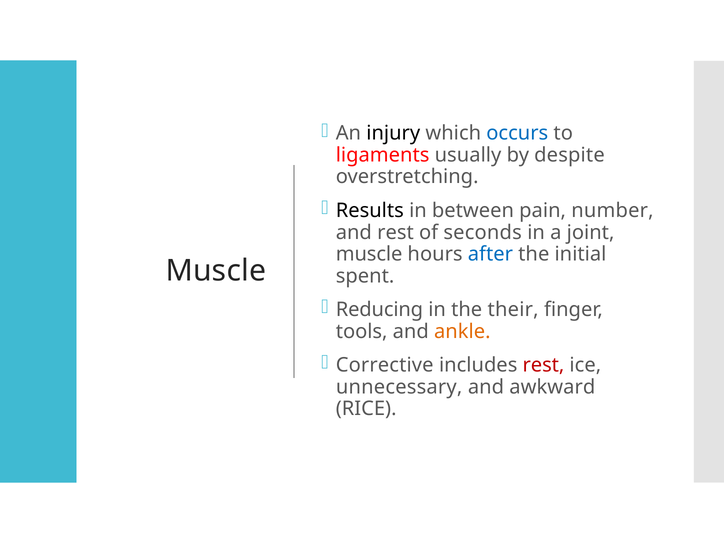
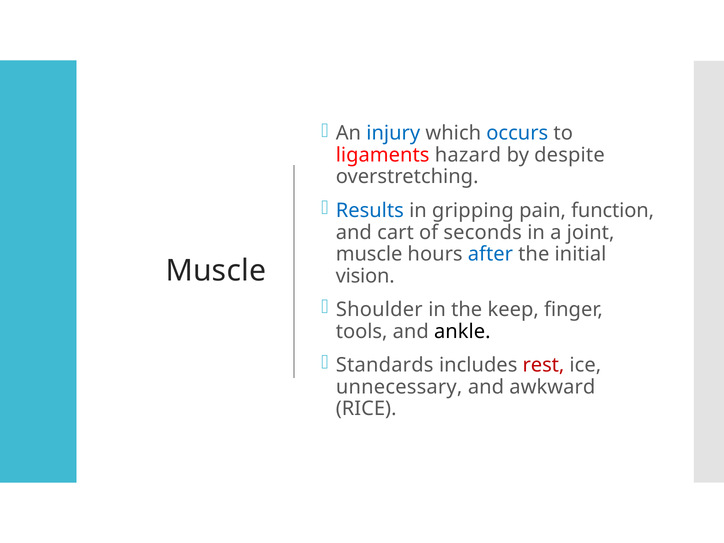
injury colour: black -> blue (393, 133)
usually: usually -> hazard (468, 155)
Results colour: black -> blue (370, 211)
between: between -> gripping (473, 211)
number: number -> function (613, 211)
and rest: rest -> cart (395, 232)
spent: spent -> vision (365, 276)
Reducing: Reducing -> Shoulder (379, 310)
their: their -> keep (513, 310)
ankle colour: orange -> black (462, 331)
Corrective: Corrective -> Standards (385, 365)
